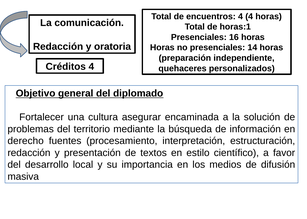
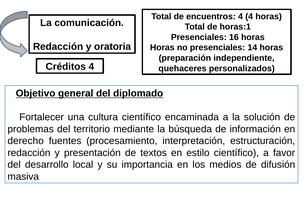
cultura asegurar: asegurar -> científico (141, 117)
